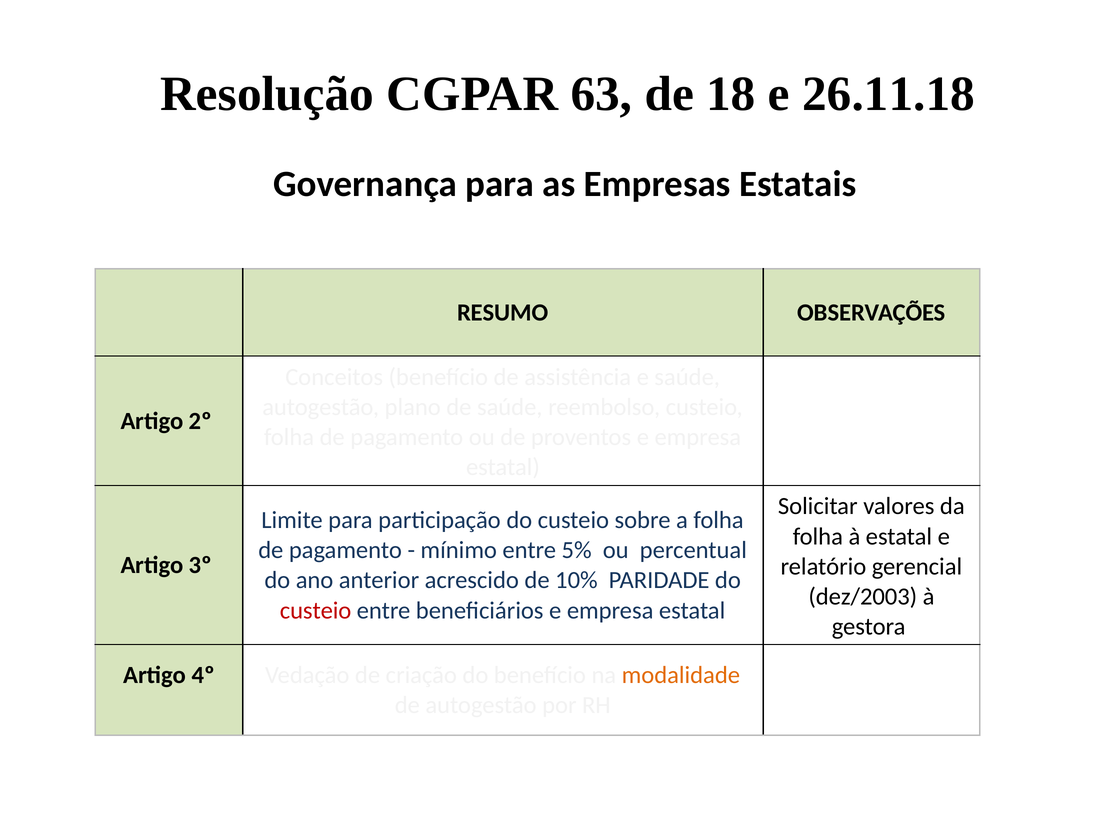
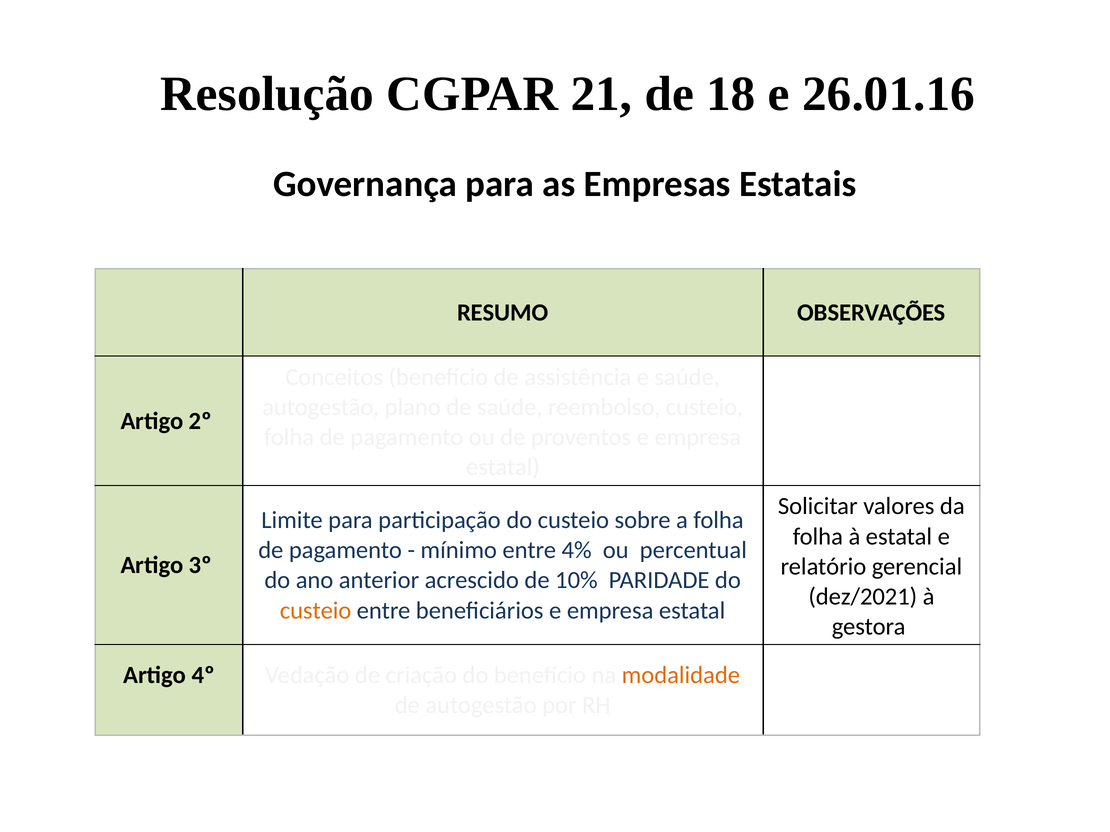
63: 63 -> 21 (601, 94)
26.11.18: 26.11.18 -> 26.01.16 (889, 94)
5%: 5% -> 4% (577, 550)
dez/2003: dez/2003 -> dez/2021 (863, 597)
custeio colour: red -> orange (316, 611)
